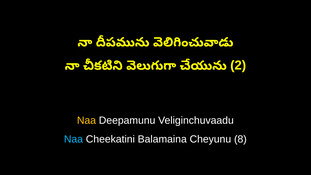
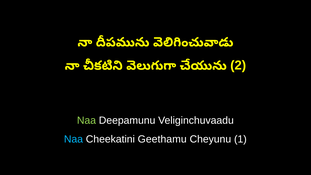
Naa colour: yellow -> light green (86, 120)
Balamaina: Balamaina -> Geethamu (162, 139)
8: 8 -> 1 (240, 139)
